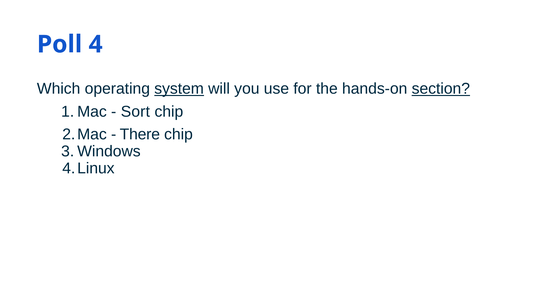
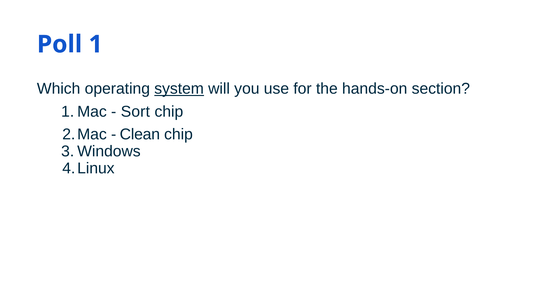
4: 4 -> 1 (96, 44)
section underline: present -> none (441, 89)
There: There -> Clean (140, 135)
